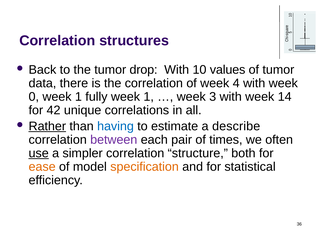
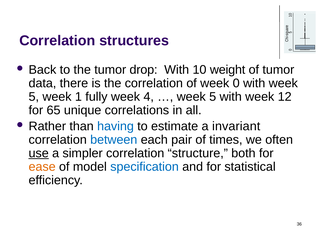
values: values -> weight (228, 70)
week 4: 4 -> 0 (236, 83)
0: 0 -> 5 (34, 97)
1: 1 -> 4 (149, 97)
3: 3 -> 5 (213, 97)
14: 14 -> 12 (285, 97)
42: 42 -> 65 (54, 110)
Rather underline: present -> none (47, 126)
describe: describe -> invariant (236, 126)
between colour: purple -> blue (114, 140)
specification colour: orange -> blue (145, 167)
